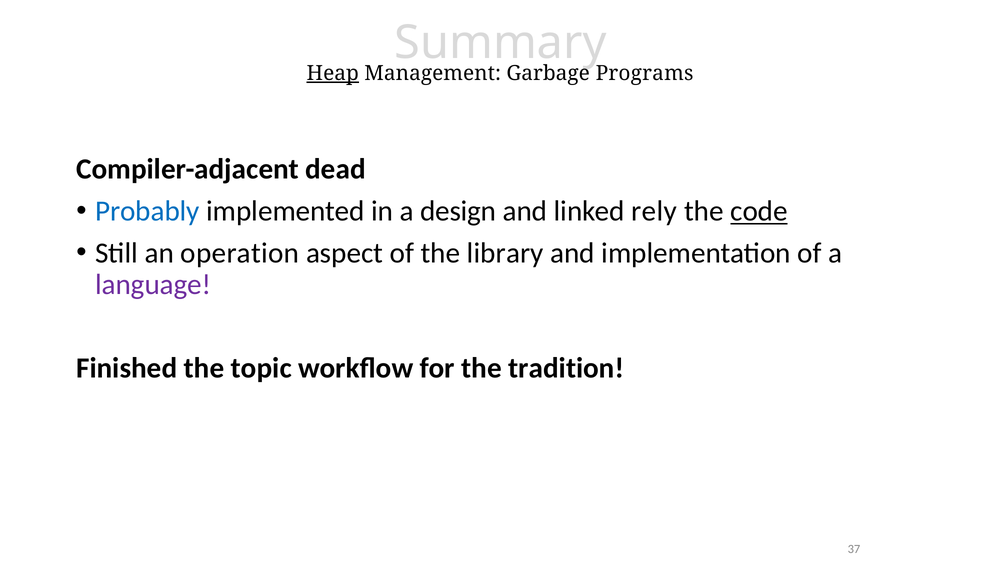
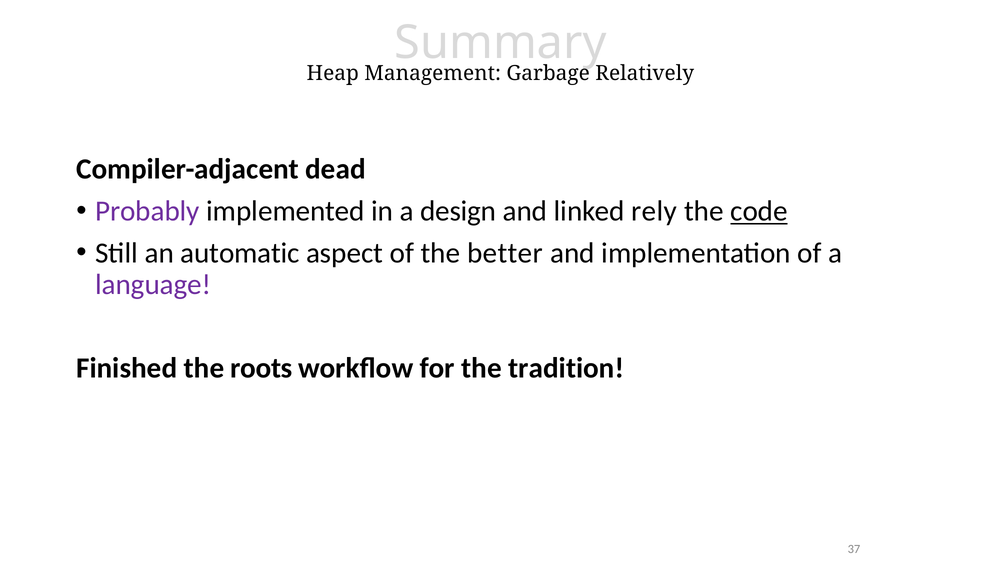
Heap underline: present -> none (333, 73)
Programs: Programs -> Relatively (645, 73)
Probably colour: blue -> purple (147, 211)
operation: operation -> automatic (240, 253)
library: library -> better (505, 253)
topic: topic -> roots (261, 368)
